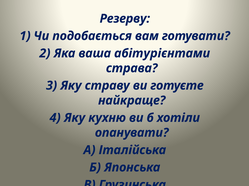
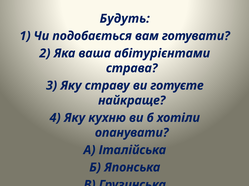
Резерву: Резерву -> Будуть (125, 19)
